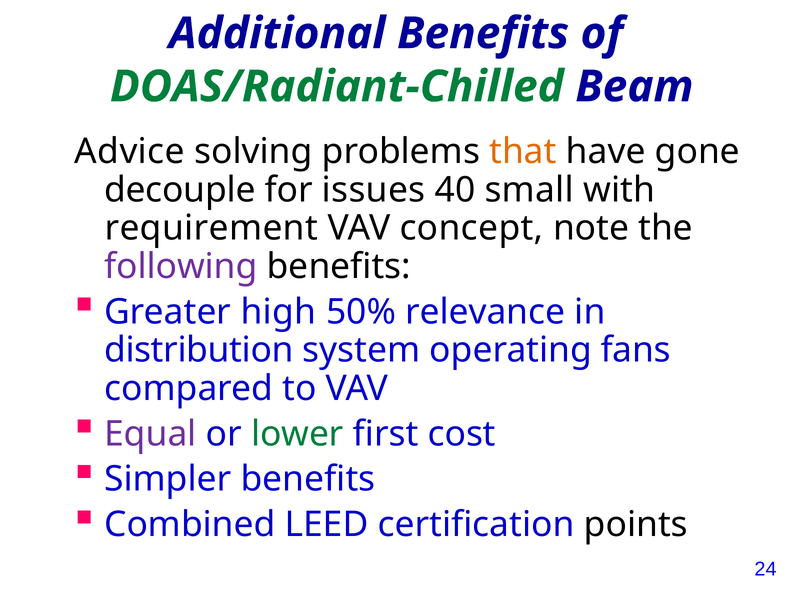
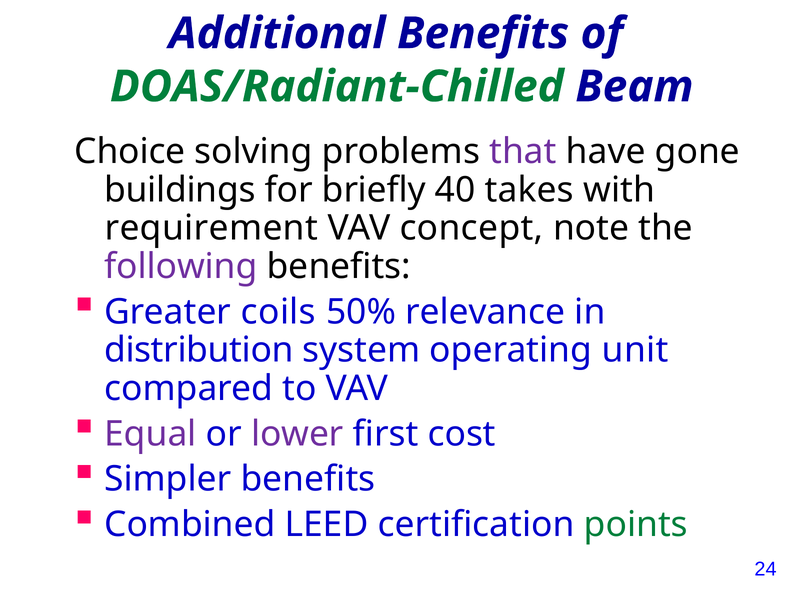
Advice: Advice -> Choice (130, 151)
that colour: orange -> purple (523, 151)
decouple: decouple -> buildings (180, 190)
issues: issues -> briefly (374, 190)
small: small -> takes (529, 190)
high: high -> coils (278, 312)
fans: fans -> unit (635, 350)
lower colour: green -> purple (297, 434)
points colour: black -> green (636, 524)
